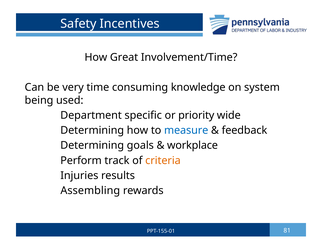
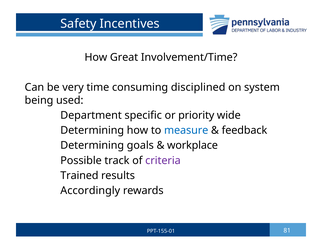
knowledge: knowledge -> disciplined (198, 87)
Perform: Perform -> Possible (81, 160)
criteria colour: orange -> purple (163, 160)
Injuries: Injuries -> Trained (79, 175)
Assembling: Assembling -> Accordingly (90, 190)
